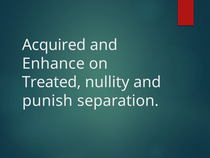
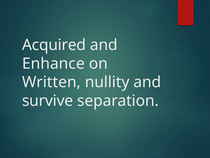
Treated: Treated -> Written (51, 82)
punish: punish -> survive (48, 100)
